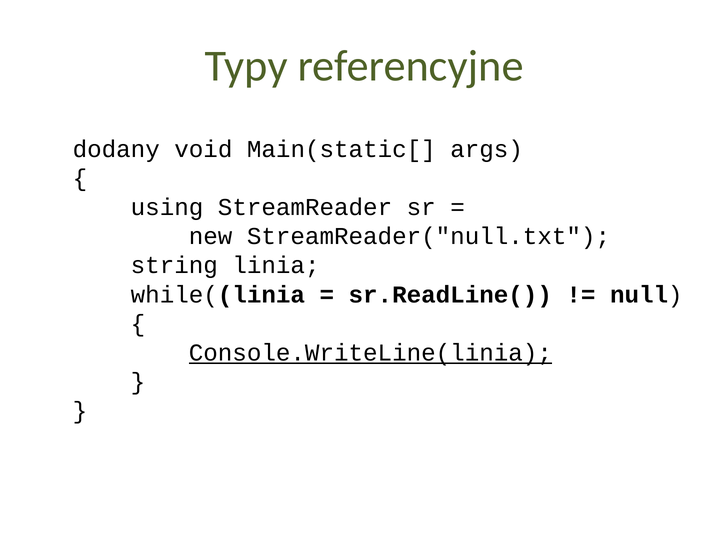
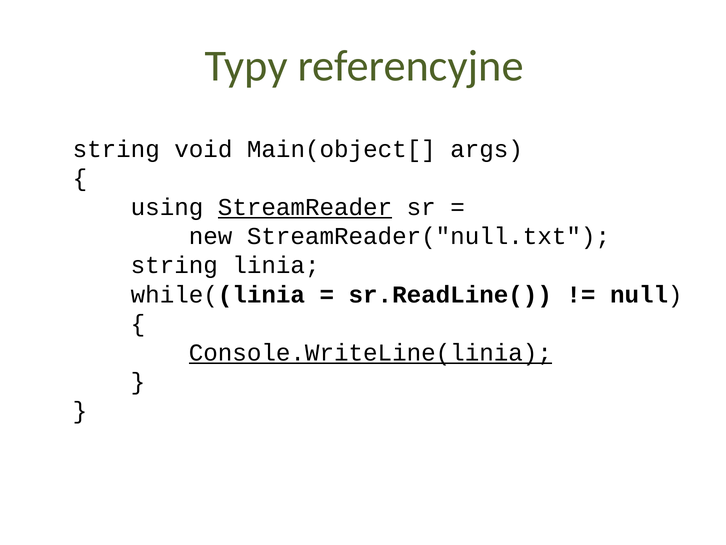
dodany: dodany -> string (116, 149)
Main(static[: Main(static[ -> Main(object[ (341, 149)
StreamReader underline: none -> present (305, 207)
